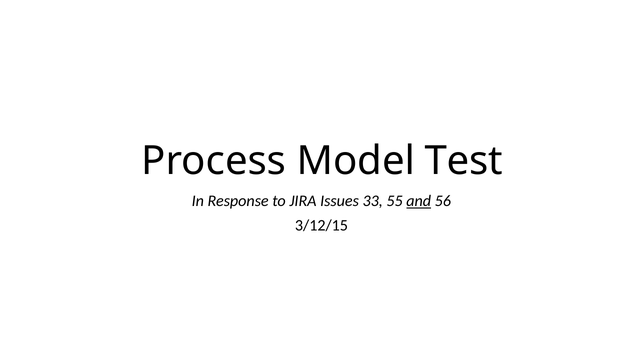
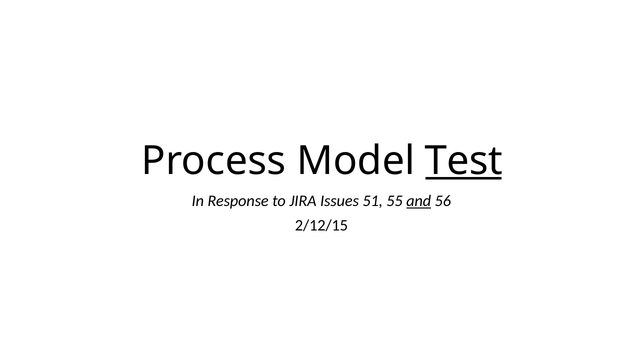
Test underline: none -> present (464, 161)
33: 33 -> 51 (373, 201)
3/12/15: 3/12/15 -> 2/12/15 (321, 225)
